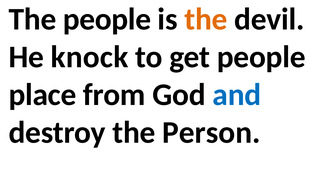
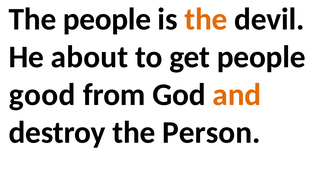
knock: knock -> about (90, 57)
place: place -> good (42, 95)
and colour: blue -> orange (237, 95)
